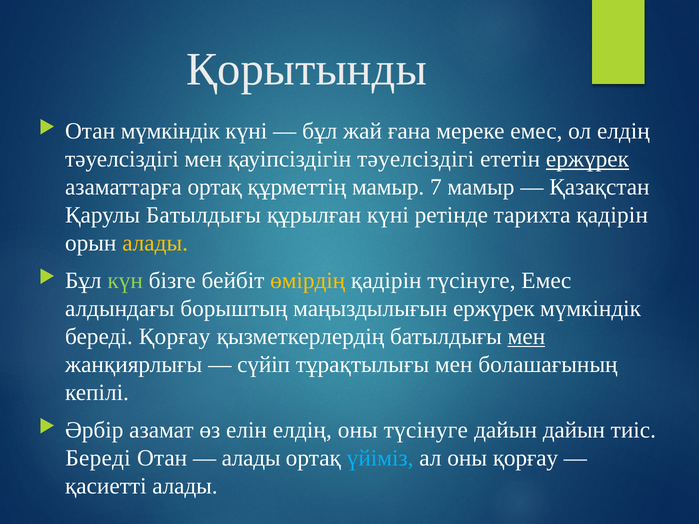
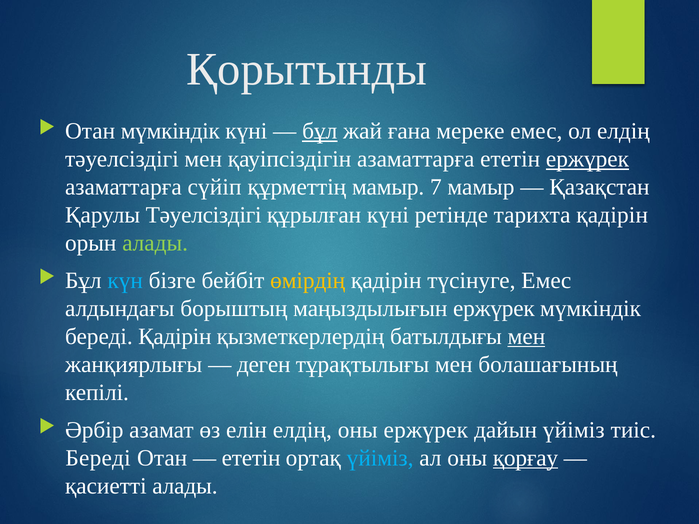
бұл underline: none -> present (320, 131)
қауіпсіздігін тәуелсіздігі: тәуелсіздігі -> азаматтарға (416, 159)
азаматтарға ортақ: ортақ -> сүйіп (215, 187)
Қарулы Батылдығы: Батылдығы -> Тәуелсіздігі (204, 215)
алады colour: yellow -> light green (155, 243)
күн colour: light green -> light blue (125, 281)
береді Қорғау: Қорғау -> Қадірін (175, 337)
сүйіп: сүйіп -> деген (264, 365)
оны түсінуге: түсінуге -> ержүрек (426, 430)
дайын дайын: дайын -> үйіміз (574, 430)
алады: алады -> ететін (251, 458)
қорғау underline: none -> present (525, 458)
